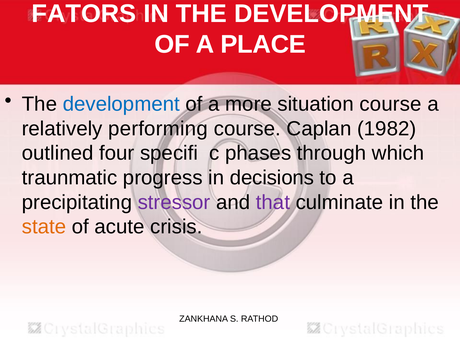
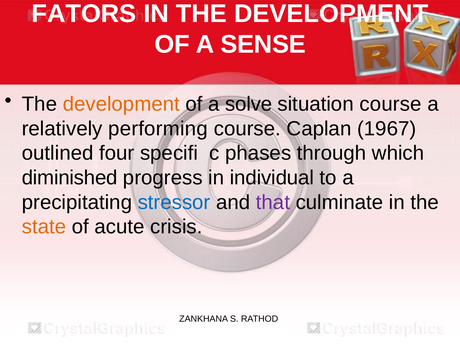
PLACE: PLACE -> SENSE (263, 44)
development colour: blue -> orange (121, 104)
more: more -> solve (249, 104)
1982: 1982 -> 1967 (387, 129)
traunmatic: traunmatic -> diminished (70, 178)
decisions: decisions -> individual (272, 178)
stressor colour: purple -> blue (174, 202)
